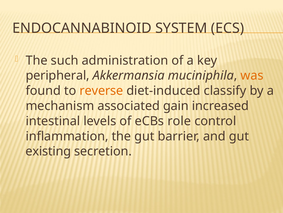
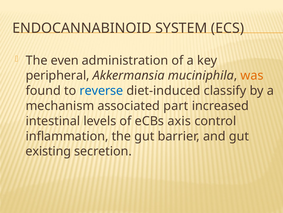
such: such -> even (65, 60)
reverse colour: orange -> blue (101, 90)
gain: gain -> part (176, 106)
role: role -> axis (179, 121)
